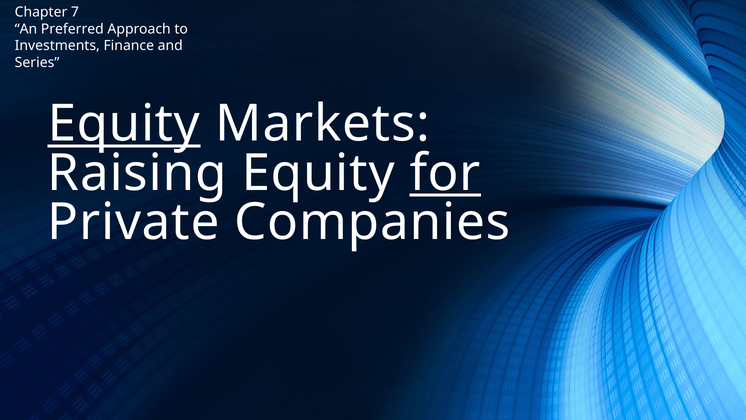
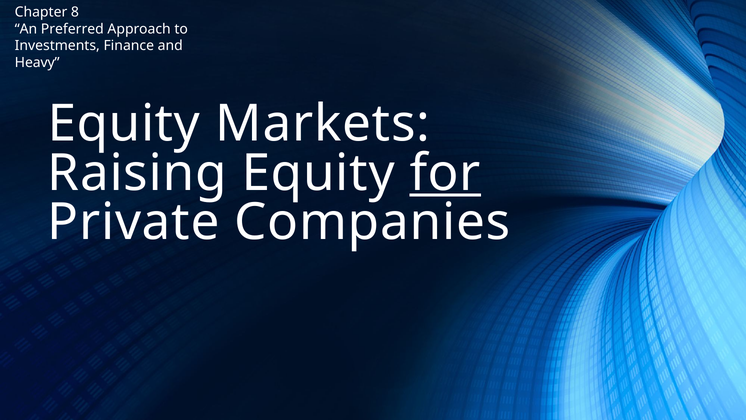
7: 7 -> 8 (75, 12)
Series: Series -> Heavy (37, 62)
Equity underline: present -> none (124, 124)
